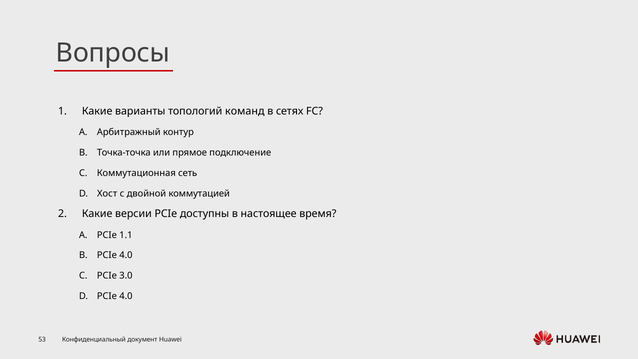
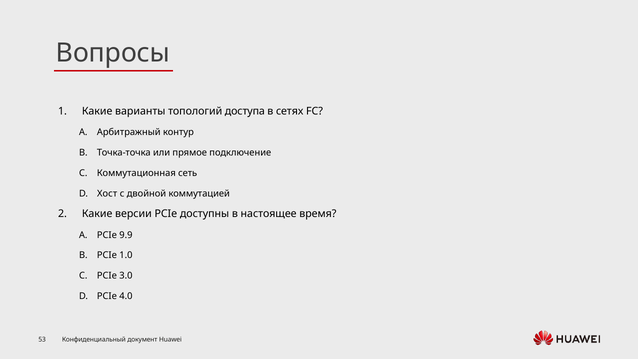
команд: команд -> доступа (245, 111)
1.1: 1.1 -> 9.9 (126, 235)
4.0: 4.0 -> 1.0 (126, 255)
